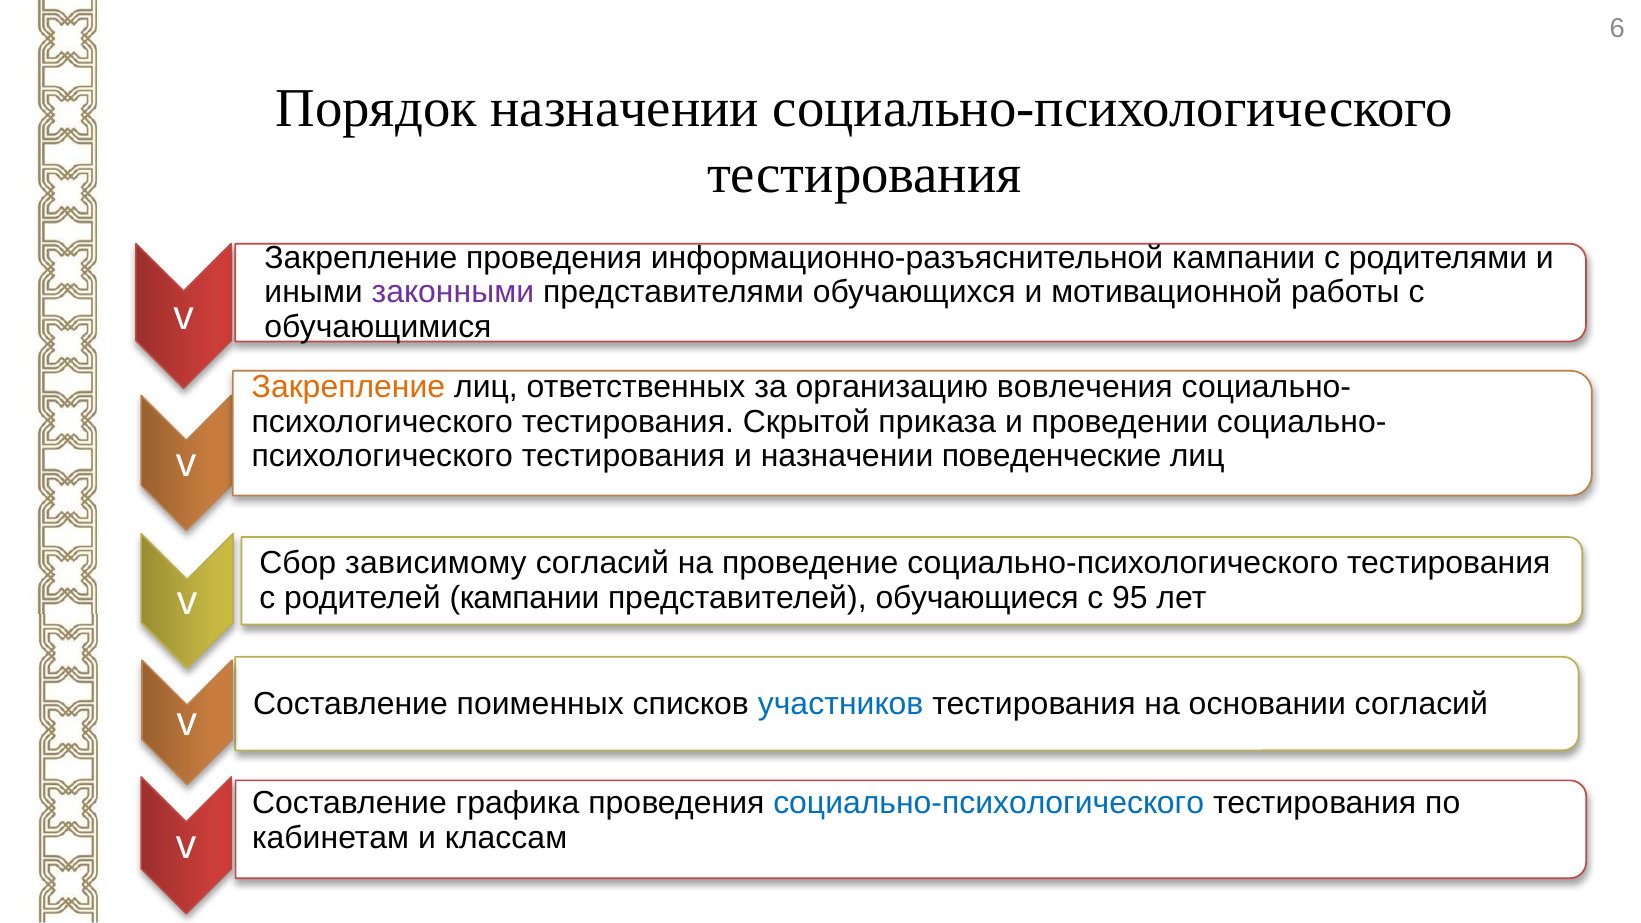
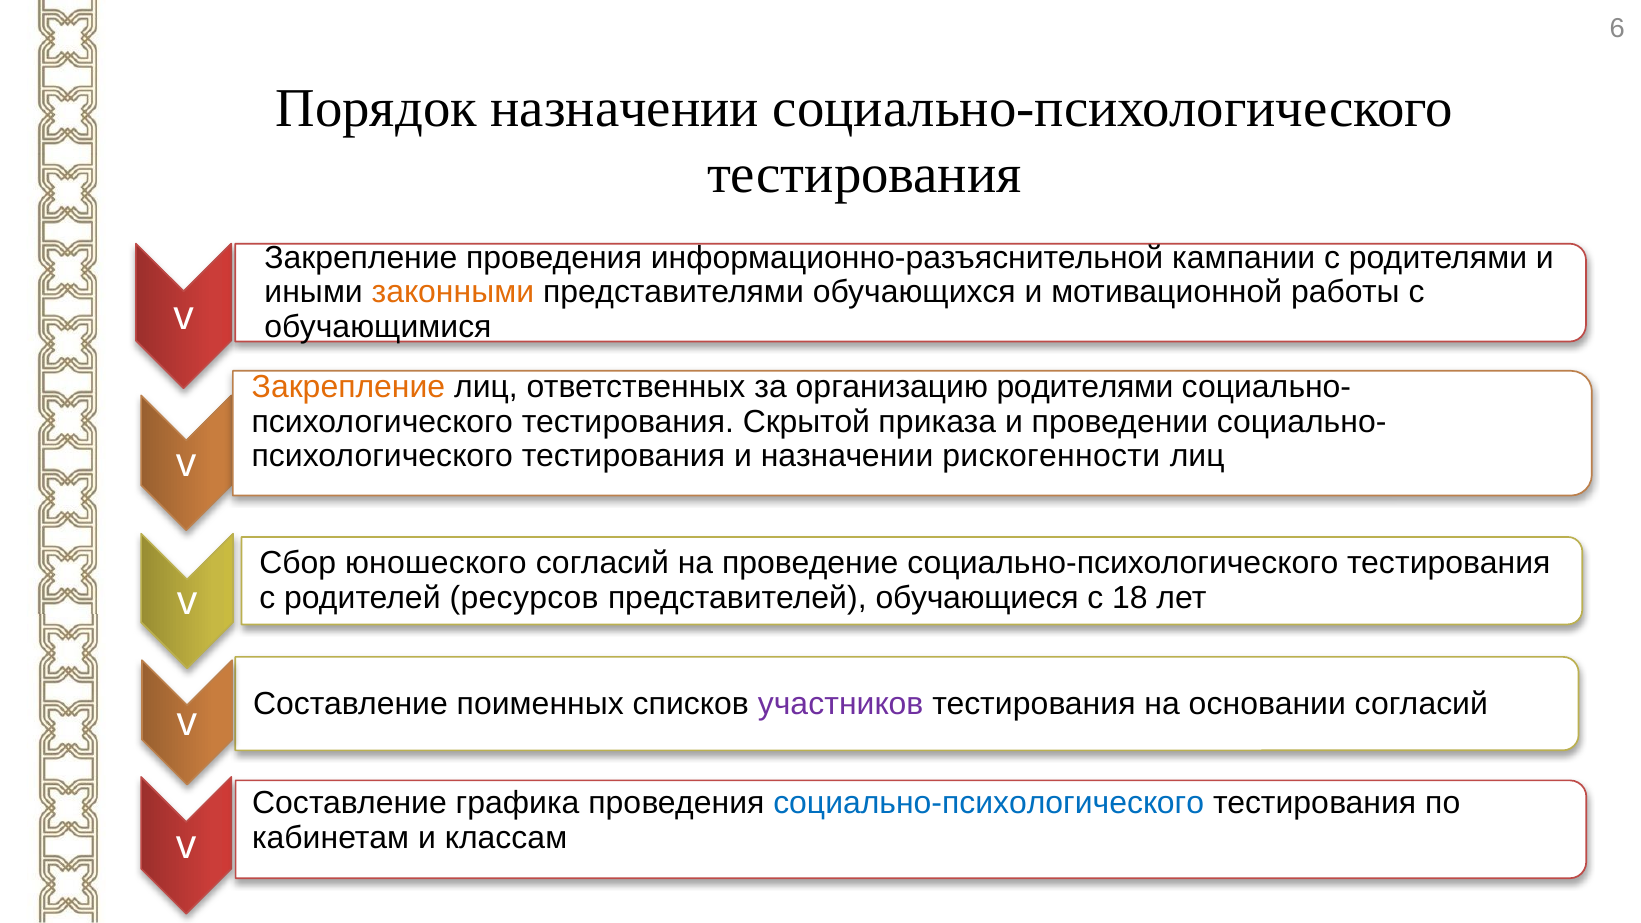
законными colour: purple -> orange (453, 292)
организацию вовлечения: вовлечения -> родителями (1085, 387)
поведенческие: поведенческие -> рискогенности (1051, 456)
зависимому: зависимому -> юношеского (436, 563)
родителей кампании: кампании -> ресурсов (524, 598)
95: 95 -> 18 (1130, 598)
участников colour: blue -> purple (841, 704)
